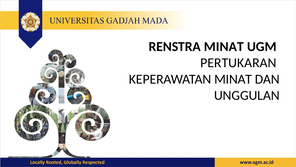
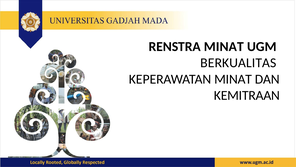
PERTUKARAN: PERTUKARAN -> BERKUALITAS (238, 63)
UNGGULAN: UNGGULAN -> KEMITRAAN (247, 95)
